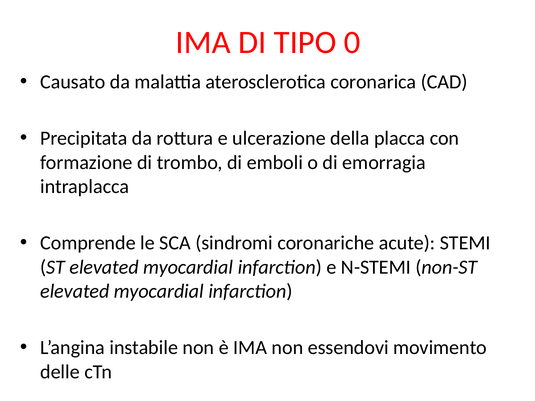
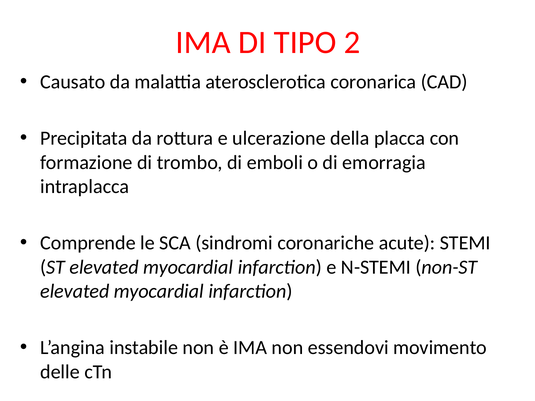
0: 0 -> 2 (352, 43)
